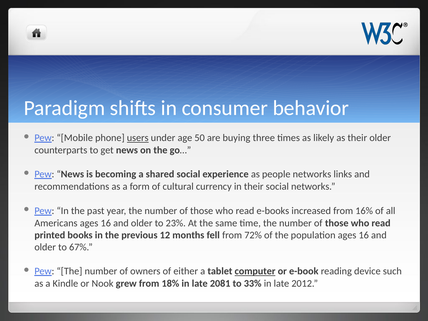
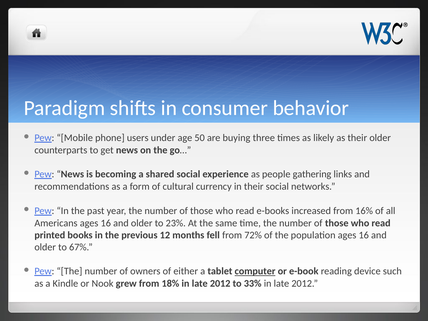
users underline: present -> none (138, 138)
people networks: networks -> gathering (312, 174)
18% in late 2081: 2081 -> 2012 (220, 284)
